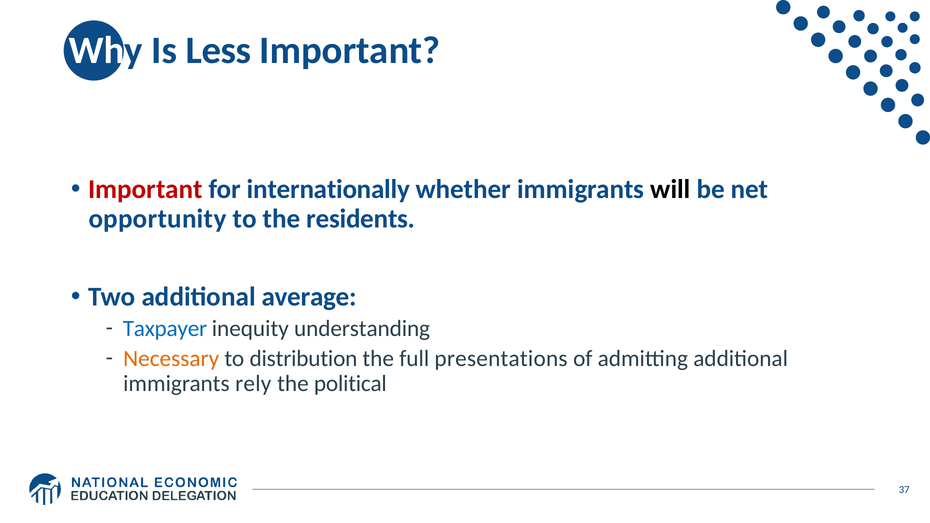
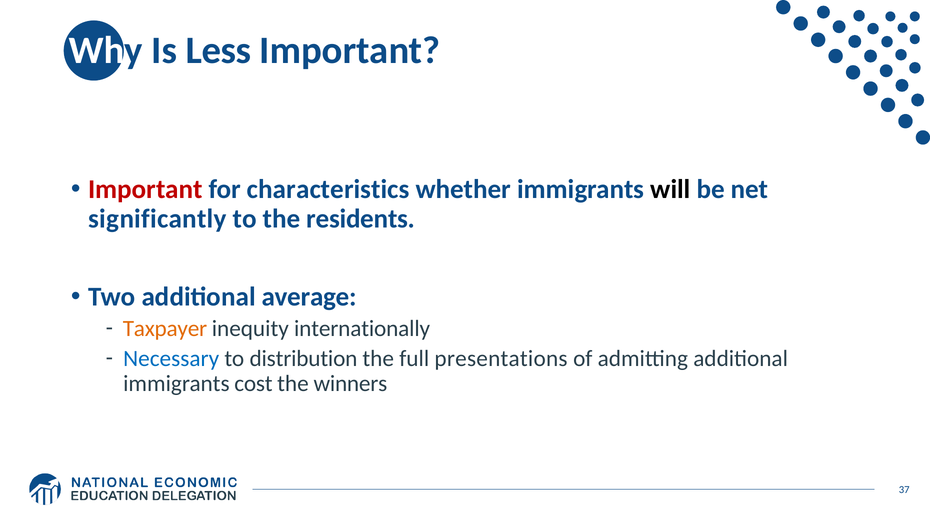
internationally: internationally -> characteristics (328, 189)
opportunity: opportunity -> significantly (157, 219)
Taxpayer colour: blue -> orange (165, 329)
understanding: understanding -> internationally (362, 329)
Necessary colour: orange -> blue (171, 359)
rely: rely -> cost (253, 384)
political: political -> winners (350, 384)
